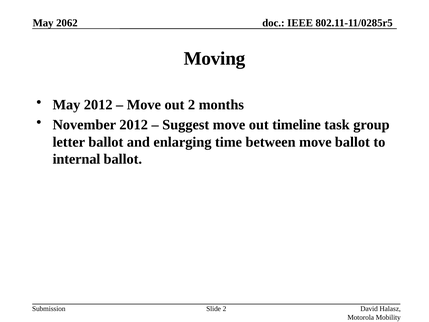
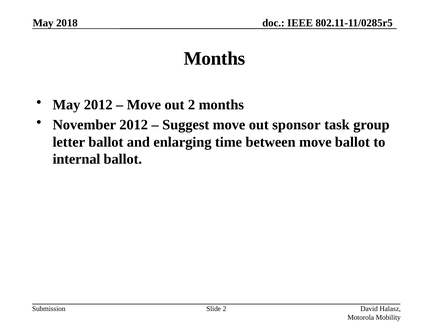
2062: 2062 -> 2018 (67, 23)
Moving: Moving -> Months (215, 59)
timeline: timeline -> sponsor (296, 125)
